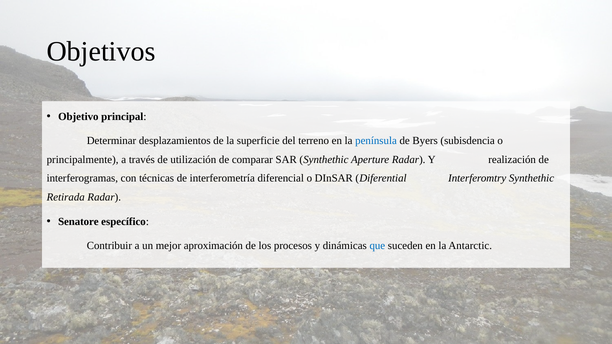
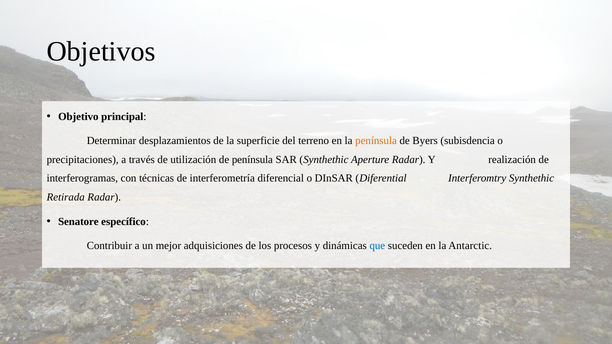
península colour: blue -> orange (376, 141)
principalmente: principalmente -> precipitaciones (83, 160)
de comparar: comparar -> península (252, 160)
aproximación: aproximación -> adquisiciones (213, 246)
